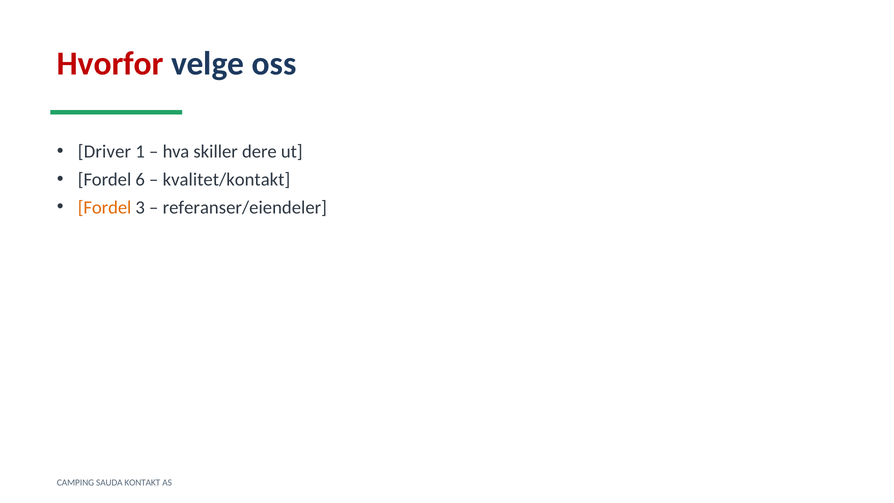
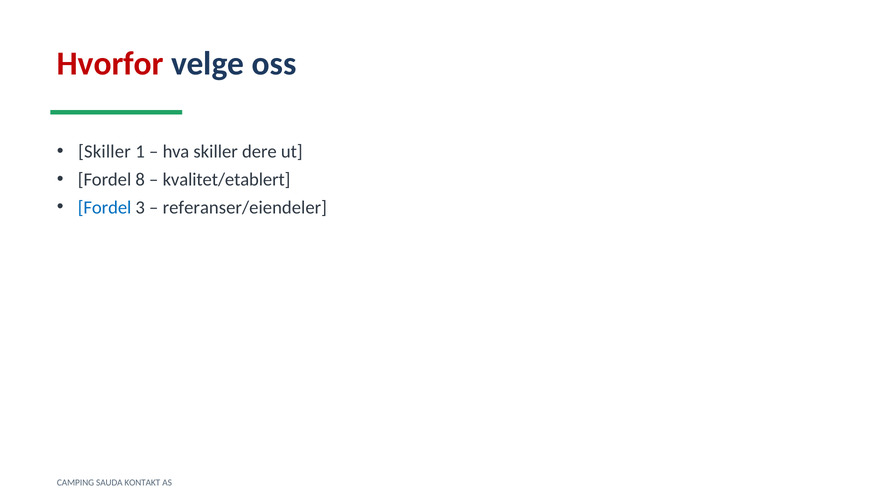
Driver: Driver -> Skiller (104, 151)
6: 6 -> 8 (140, 179)
kvalitet/kontakt: kvalitet/kontakt -> kvalitet/etablert (226, 179)
Fordel colour: orange -> blue (105, 207)
